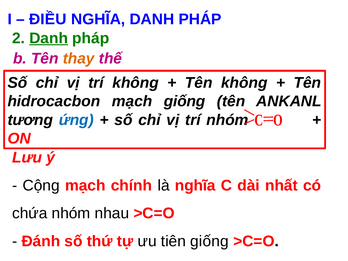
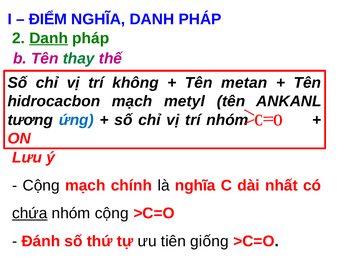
ĐIỀU: ĐIỀU -> ĐIỂM (48, 19)
thay colour: orange -> green (79, 58)
Tên không: không -> metan (244, 83)
mạch giống: giống -> metyl (185, 101)
chứa underline: none -> present (30, 213)
nhóm nhau: nhau -> cộng (112, 213)
